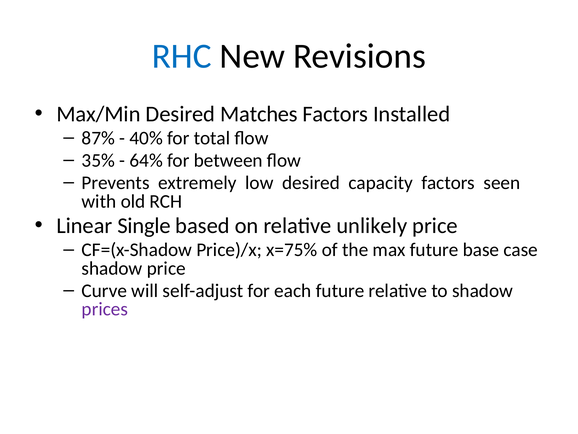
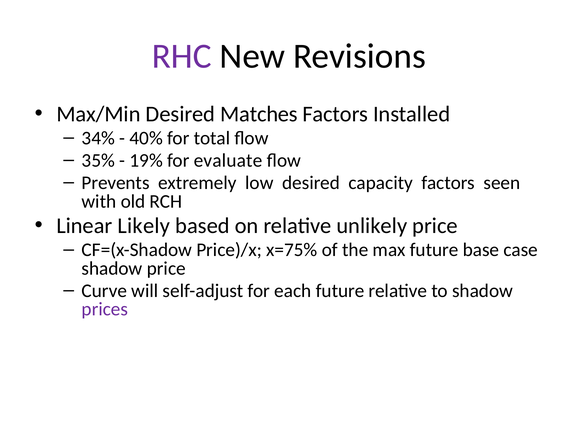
RHC colour: blue -> purple (182, 56)
87%: 87% -> 34% (98, 138)
64%: 64% -> 19% (146, 160)
between: between -> evaluate (228, 160)
Single: Single -> Likely (144, 226)
